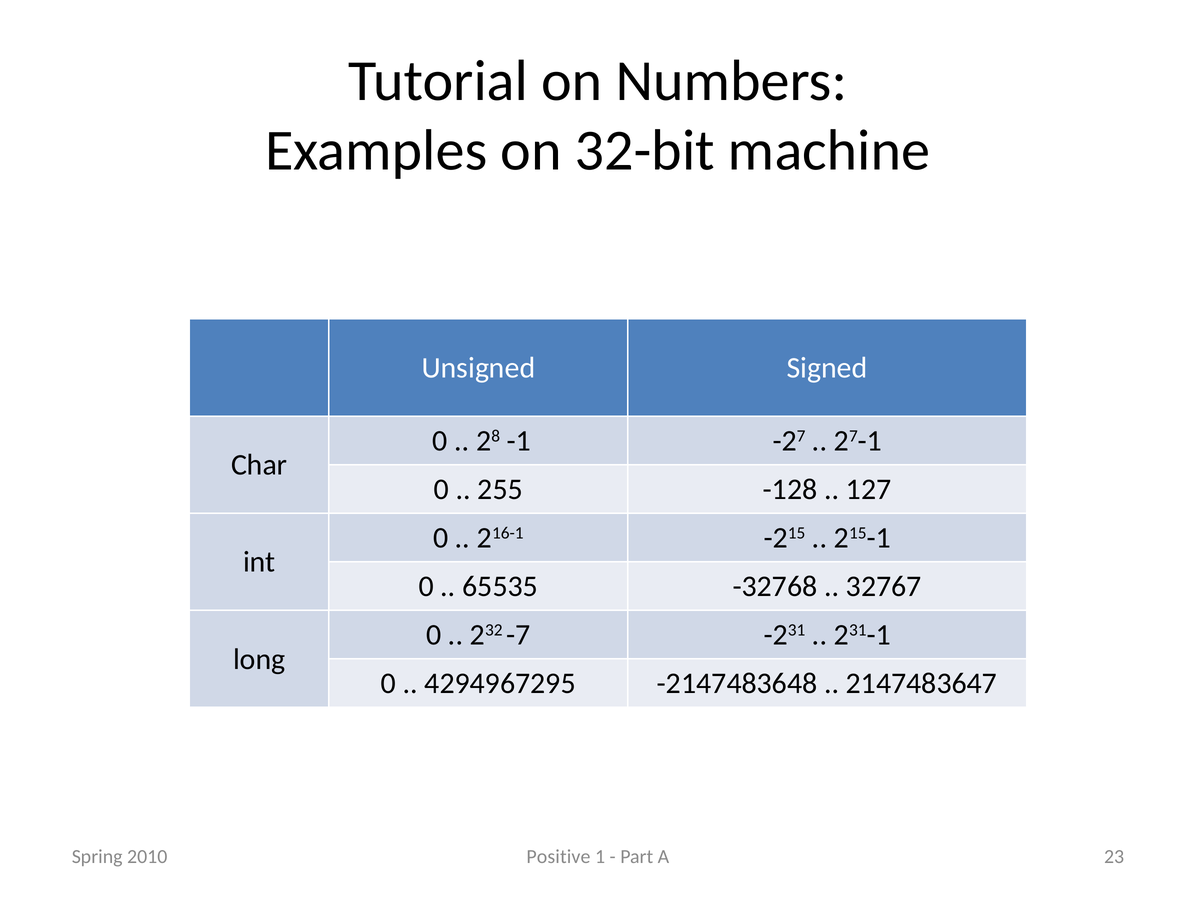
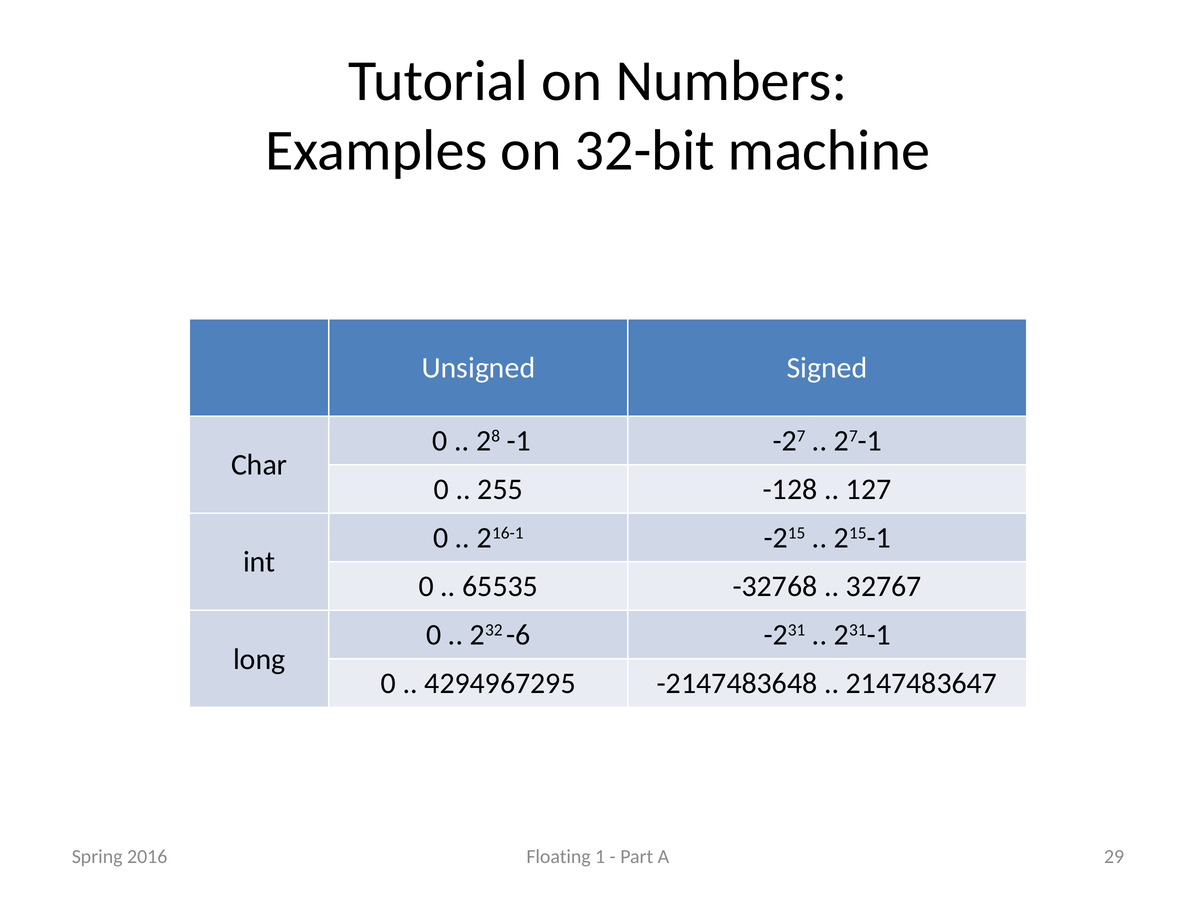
-7: -7 -> -6 (519, 635)
Positive: Positive -> Floating (559, 856)
23: 23 -> 29 (1114, 856)
2010: 2010 -> 2016 (147, 857)
